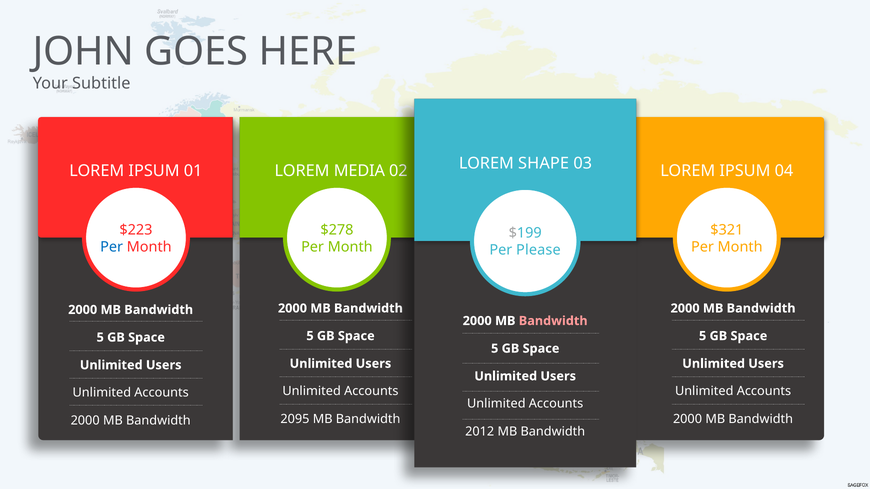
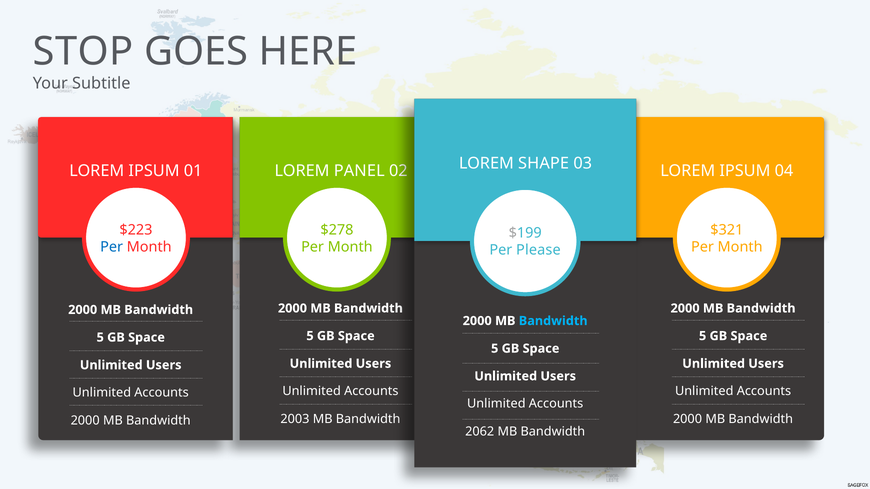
JOHN: JOHN -> STOP (83, 52)
MEDIA: MEDIA -> PANEL (359, 171)
Bandwidth colour: pink -> light blue (553, 321)
2095: 2095 -> 2003 (295, 419)
2012: 2012 -> 2062 (480, 432)
